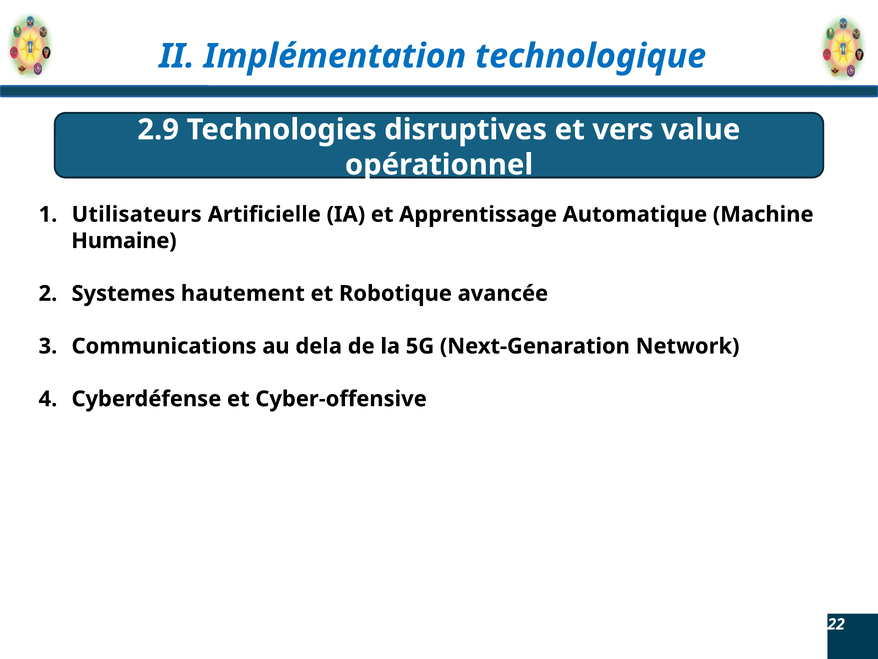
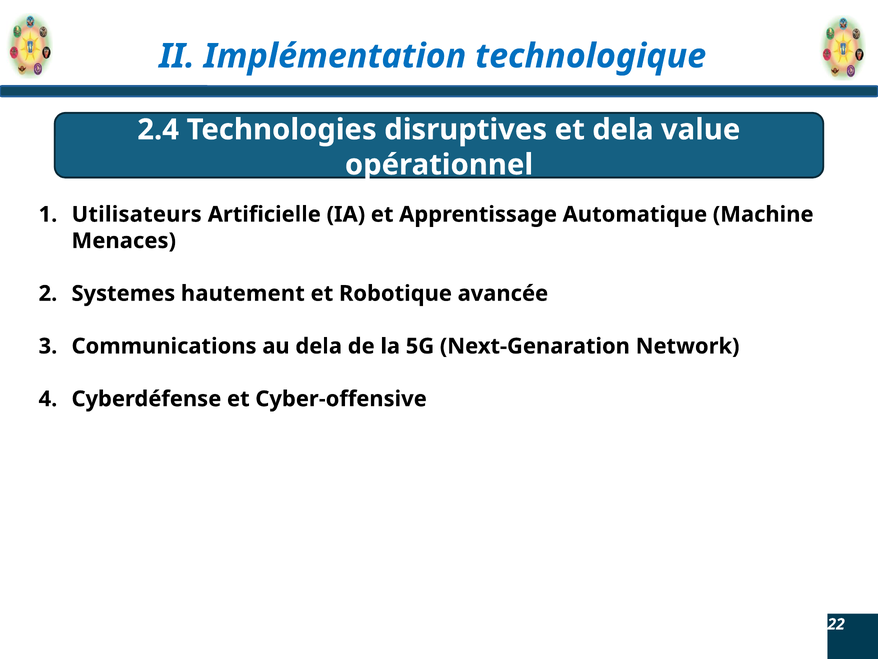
2.9: 2.9 -> 2.4 (158, 130)
et vers: vers -> dela (623, 130)
Humaine: Humaine -> Menaces (124, 241)
